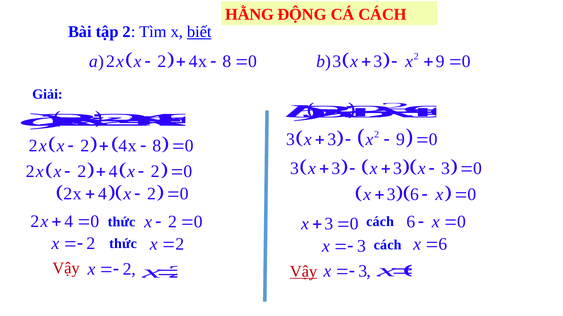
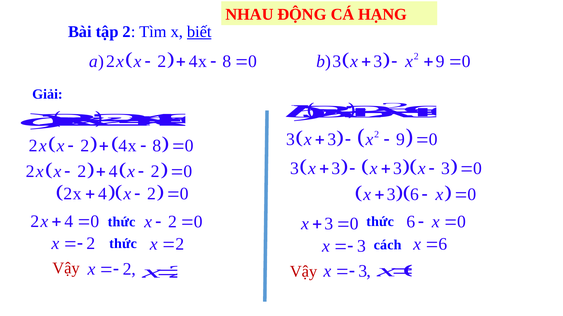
HẰNG: HẰNG -> NHAU (249, 14)
CÁ CÁCH: CÁCH -> HẠNG (383, 14)
cách: cách -> thức (380, 222)
Vậy underline: present -> none (304, 272)
